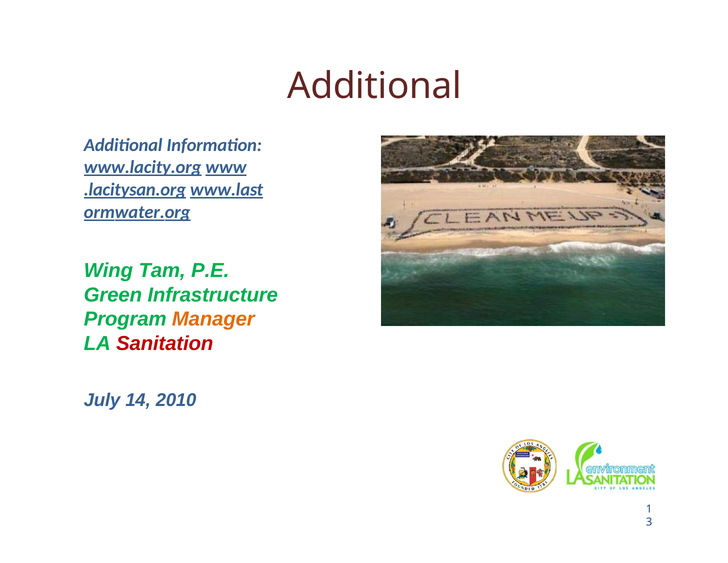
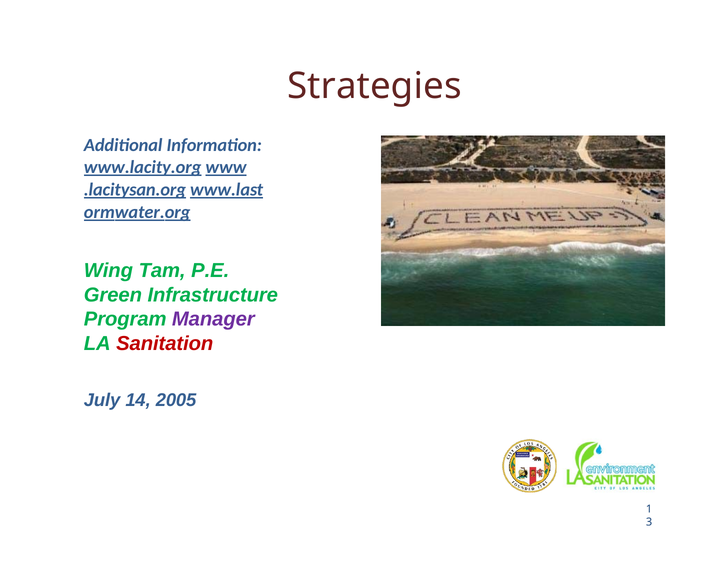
Additional: Additional -> Strategies (374, 86)
Manager colour: orange -> purple (213, 319)
2010: 2010 -> 2005 (176, 400)
